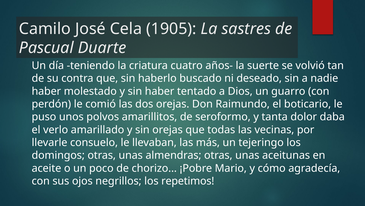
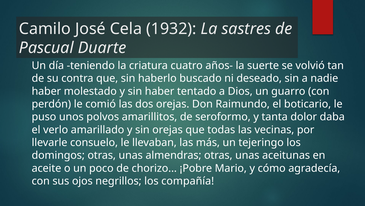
1905: 1905 -> 1932 (171, 29)
repetimos: repetimos -> compañía (188, 180)
